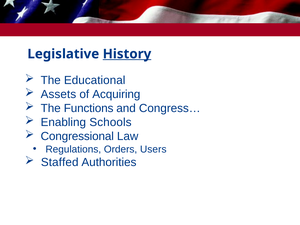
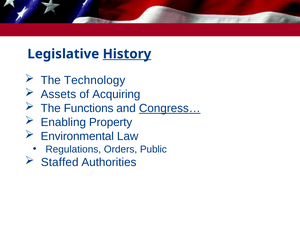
Educational: Educational -> Technology (95, 80)
Congress… underline: none -> present (170, 108)
Schools: Schools -> Property (111, 122)
Congressional: Congressional -> Environmental (77, 136)
Users: Users -> Public (153, 149)
